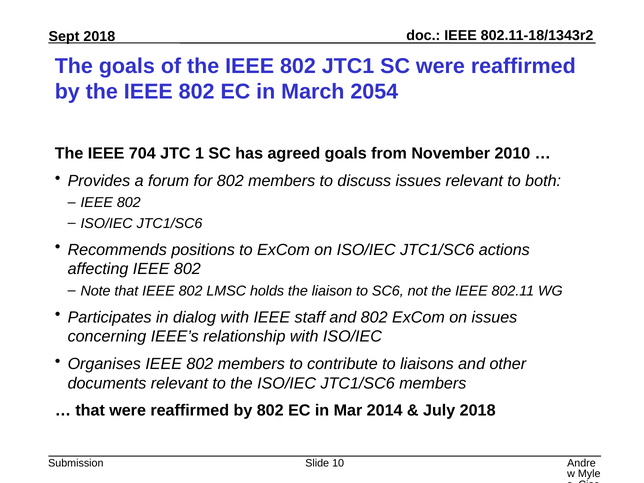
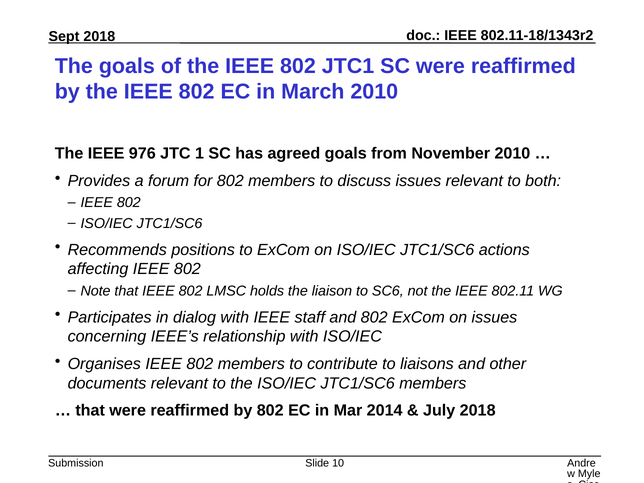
March 2054: 2054 -> 2010 (374, 92)
704: 704 -> 976 (142, 154)
